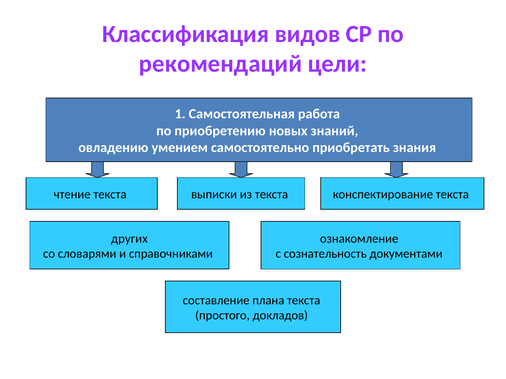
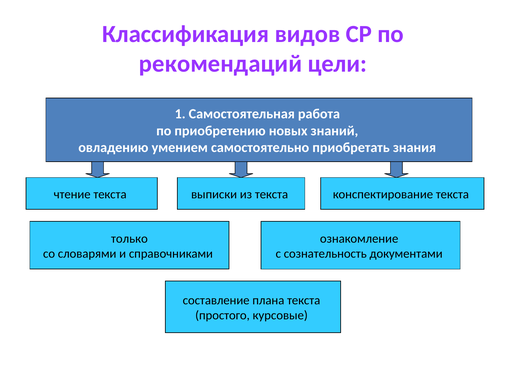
других: других -> только (129, 239)
докладов: докладов -> курсовые (280, 316)
